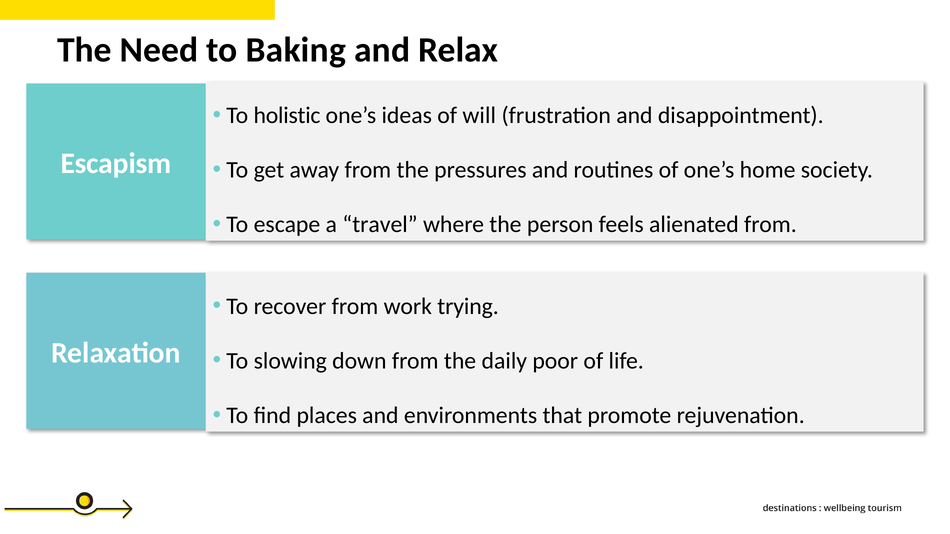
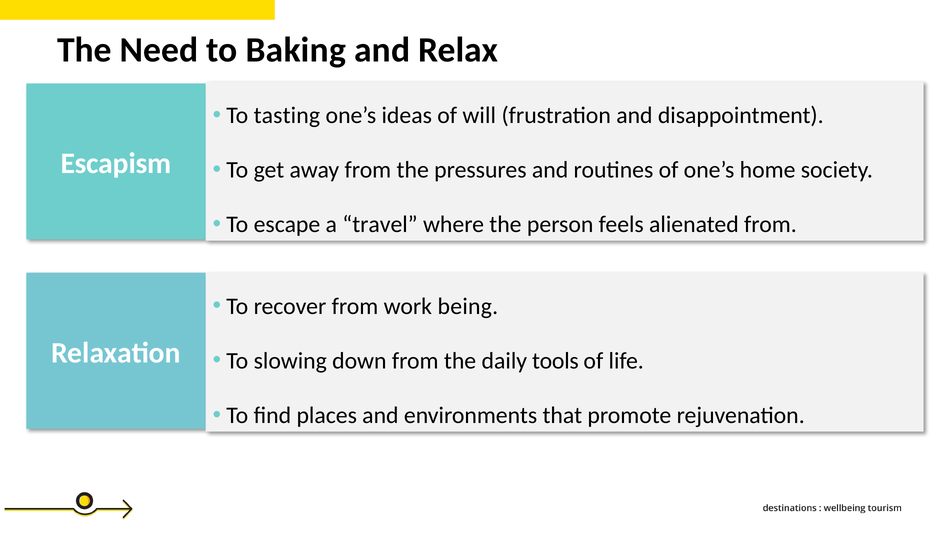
holistic: holistic -> tasting (287, 116)
trying: trying -> being (468, 307)
poor: poor -> tools (555, 361)
